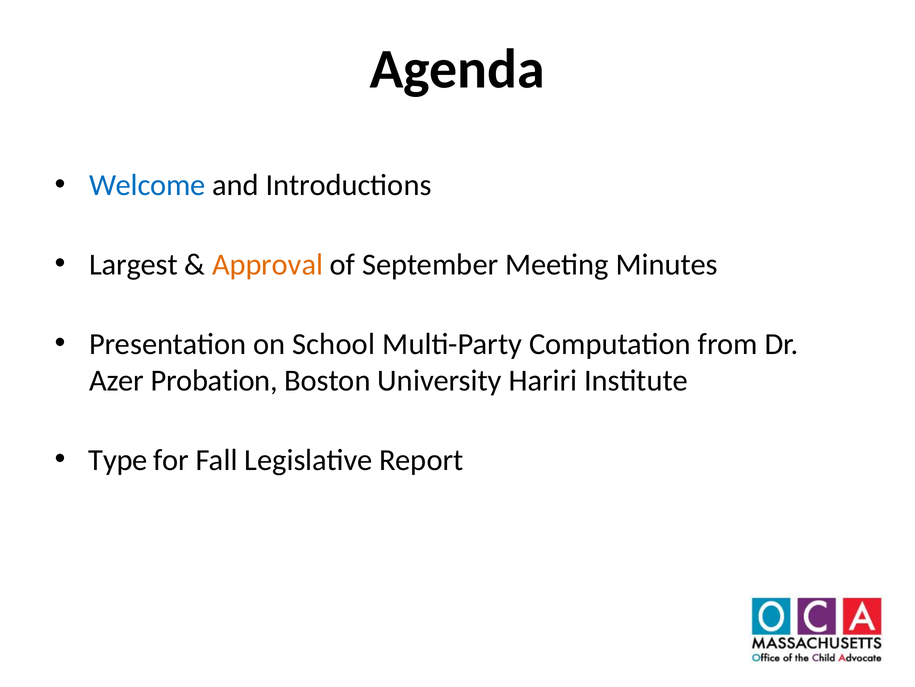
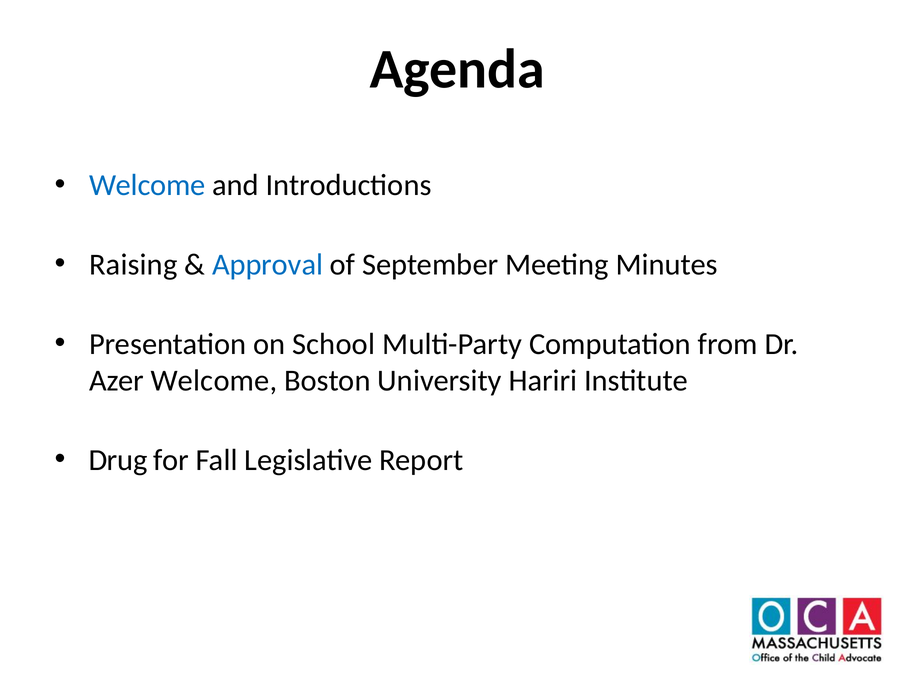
Largest: Largest -> Raising (133, 264)
Approval colour: orange -> blue (268, 264)
Azer Probation: Probation -> Welcome (214, 380)
Type: Type -> Drug (118, 459)
